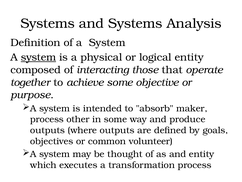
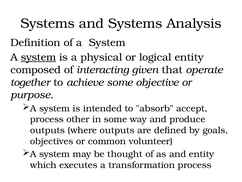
those: those -> given (145, 70)
maker: maker -> accept (192, 108)
